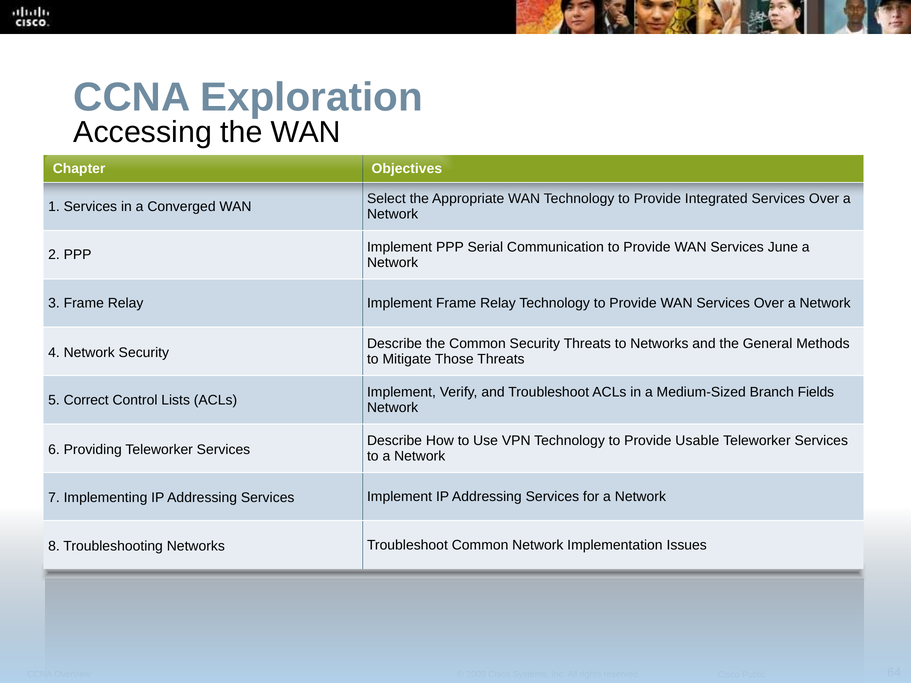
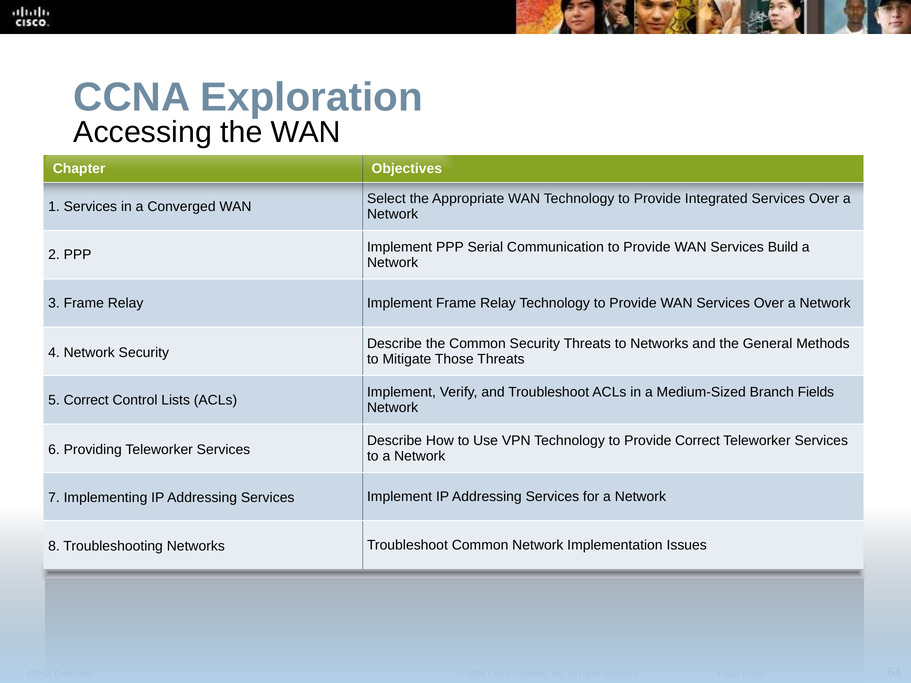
June: June -> Build (783, 247)
Provide Usable: Usable -> Correct (697, 441)
